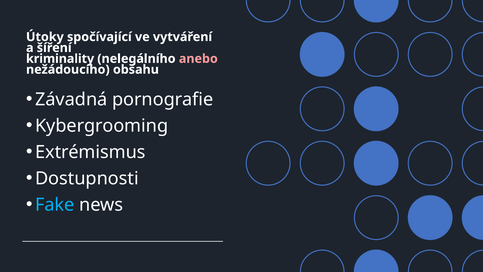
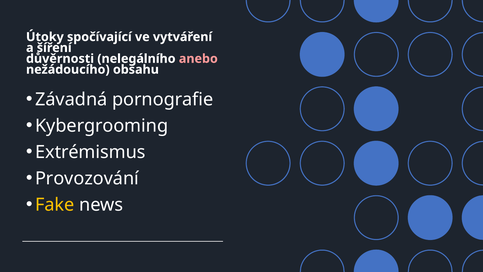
kriminality: kriminality -> důvěrnosti (60, 59)
Dostupnosti: Dostupnosti -> Provozování (87, 178)
Fake colour: light blue -> yellow (55, 205)
